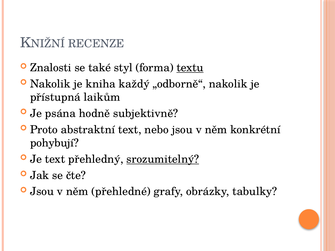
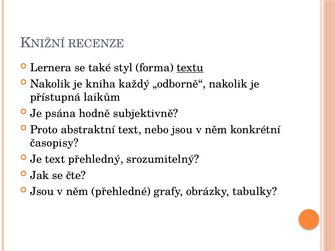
Znalosti: Znalosti -> Lernera (51, 68)
pohybují: pohybují -> časopisy (54, 143)
srozumitelný underline: present -> none (163, 159)
